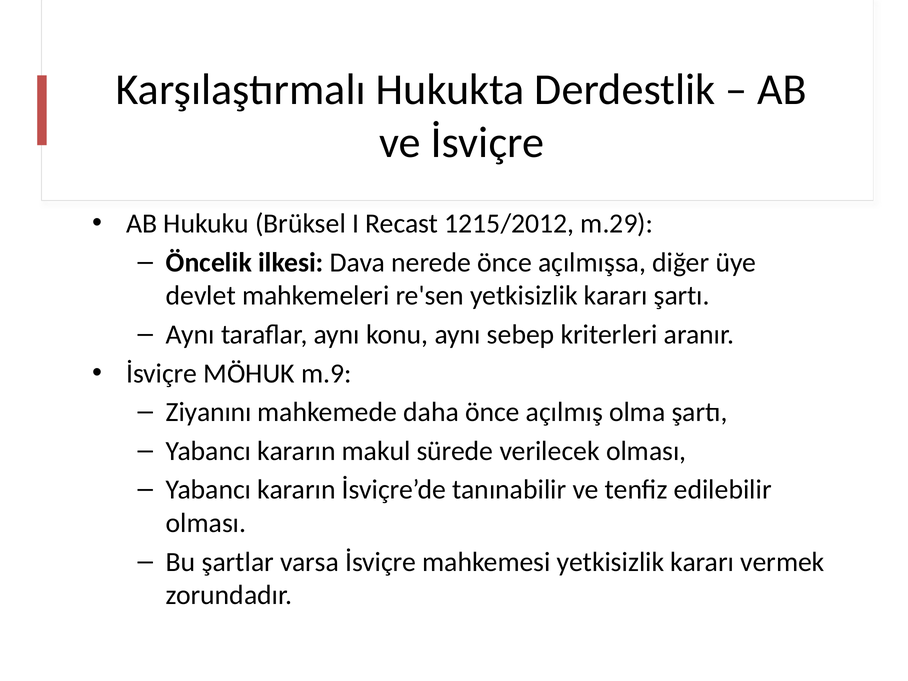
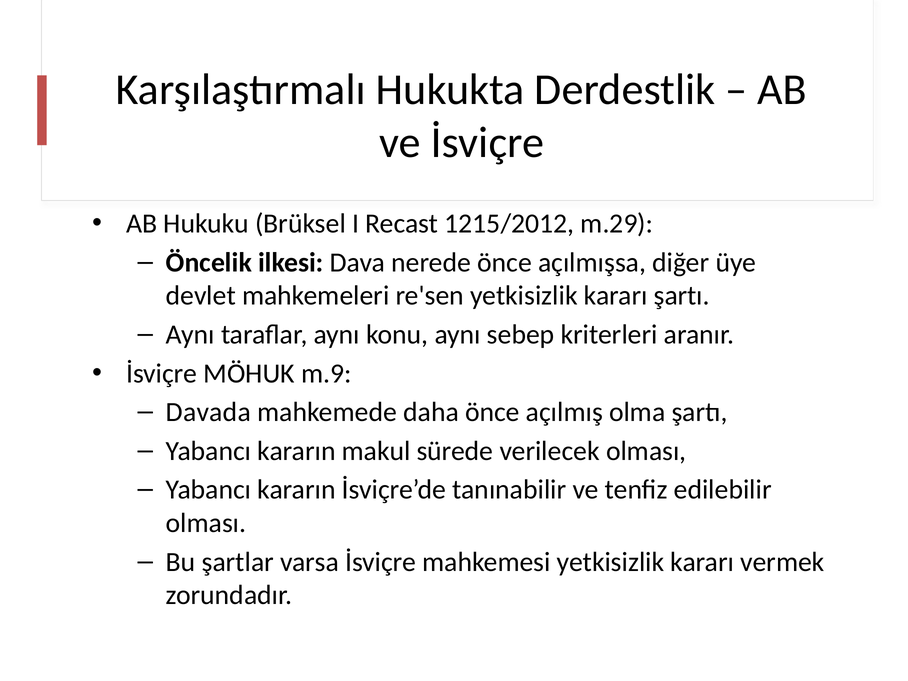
Ziyanını: Ziyanını -> Davada (208, 412)
